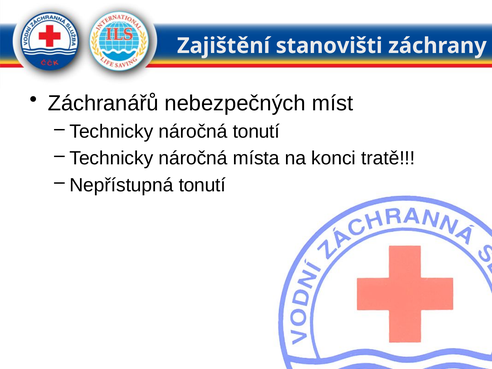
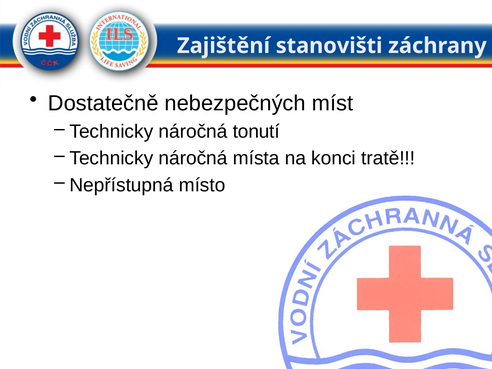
Záchranářů: Záchranářů -> Dostatečně (103, 103)
Nepřístupná tonutí: tonutí -> místo (202, 185)
